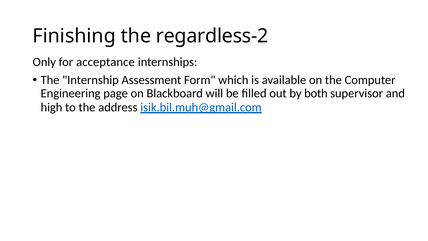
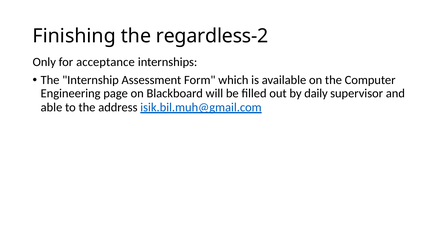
both: both -> daily (316, 93)
high: high -> able (51, 107)
